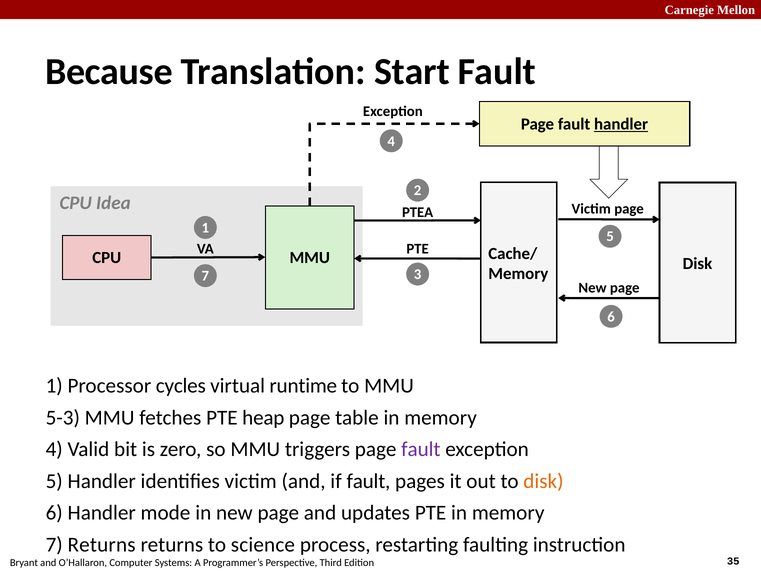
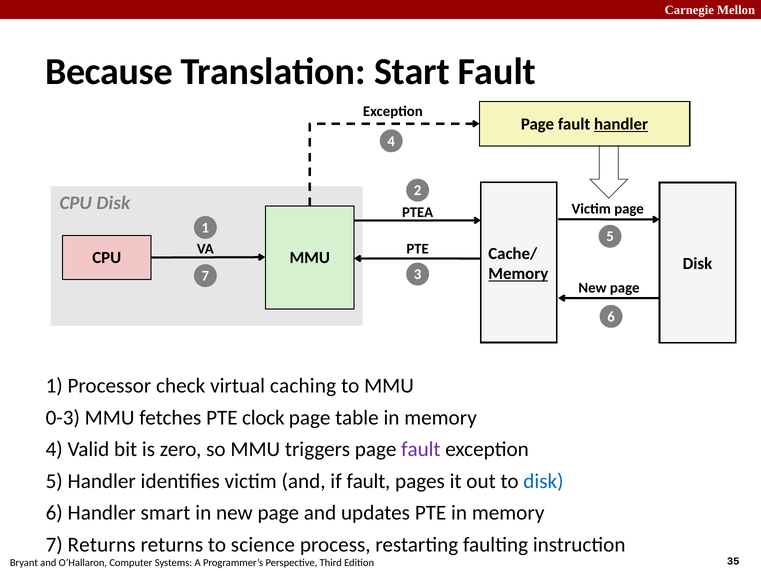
CPU Idea: Idea -> Disk (113, 203)
Memory underline: none -> present (518, 274)
cycles: cycles -> check (181, 386)
runtime: runtime -> caching (303, 386)
5-3: 5-3 -> 0-3 (63, 418)
heap: heap -> clock (263, 418)
disk colour: orange -> blue (543, 481)
mode: mode -> smart (166, 513)
